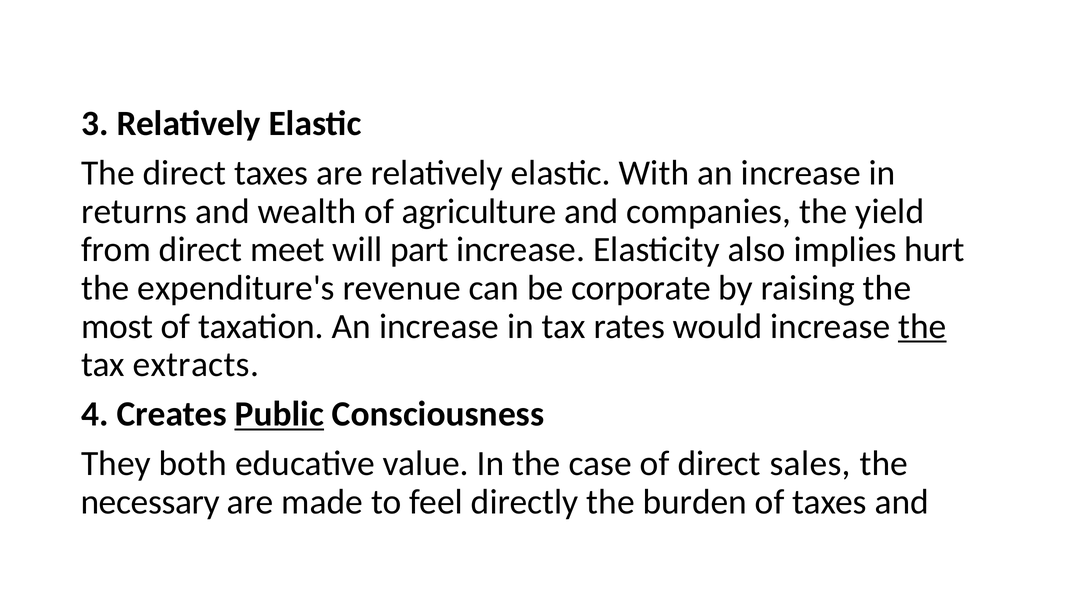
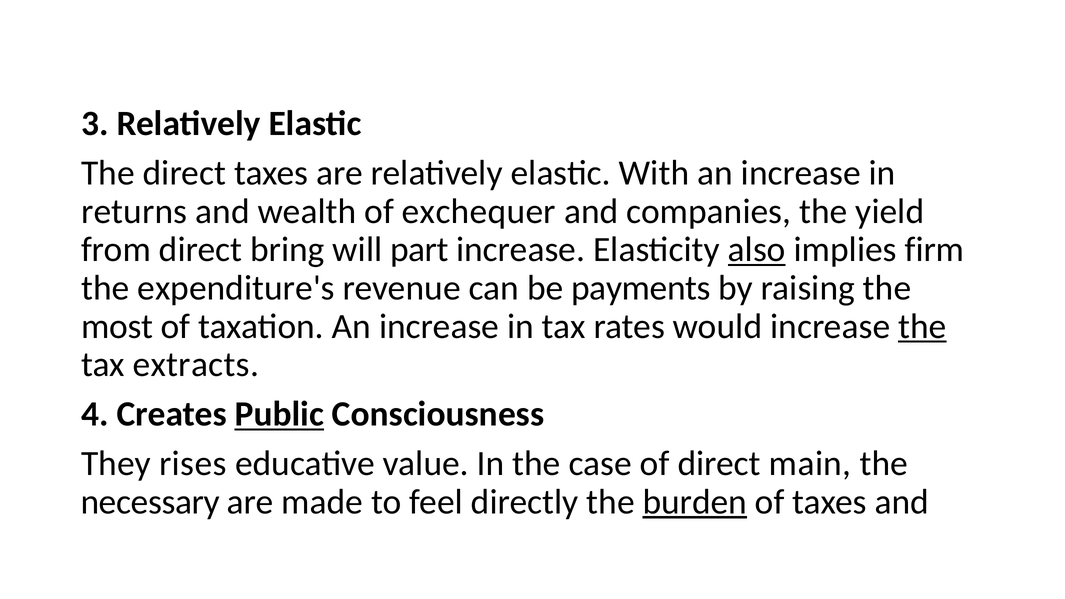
agriculture: agriculture -> exchequer (479, 211)
meet: meet -> bring (287, 250)
also underline: none -> present (757, 250)
hurt: hurt -> firm (934, 250)
corporate: corporate -> payments (641, 288)
both: both -> rises (193, 464)
sales: sales -> main (810, 464)
burden underline: none -> present (695, 502)
